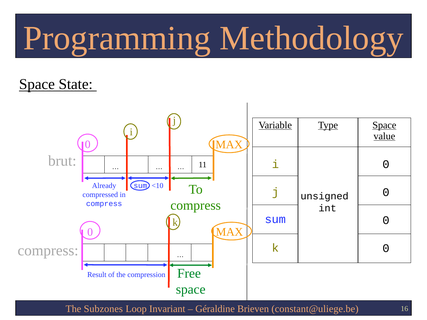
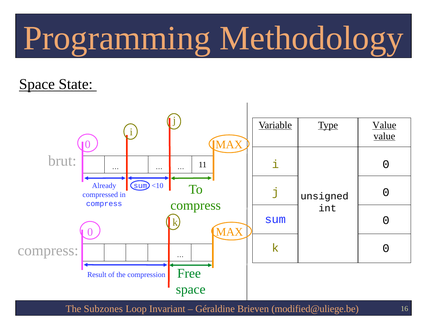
Type Space: Space -> Value (384, 125)
constant@uliege.be: constant@uliege.be -> modified@uliege.be (315, 309)
